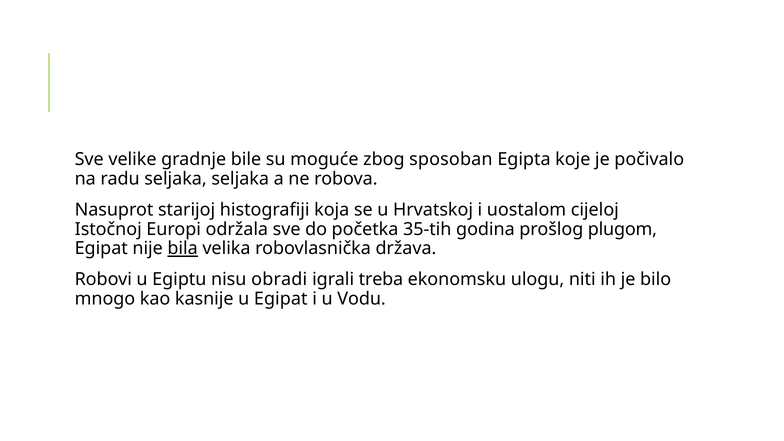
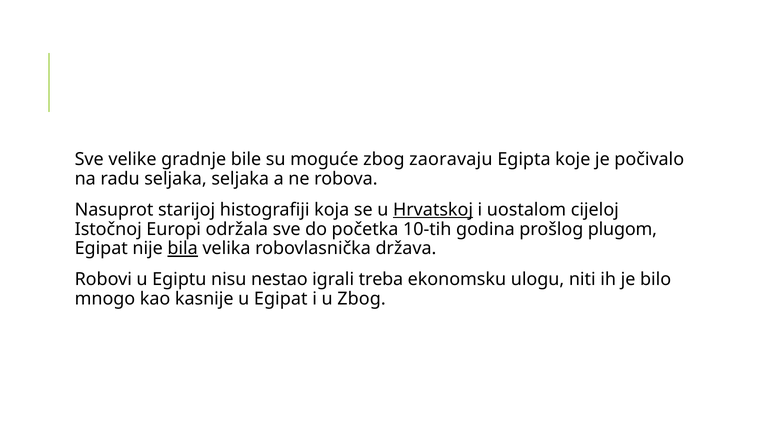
sposoban: sposoban -> zaoravaju (451, 160)
Hrvatskoj underline: none -> present (433, 210)
35-tih: 35-tih -> 10-tih (427, 229)
obradi: obradi -> nestao (279, 279)
u Vodu: Vodu -> Zbog (362, 299)
